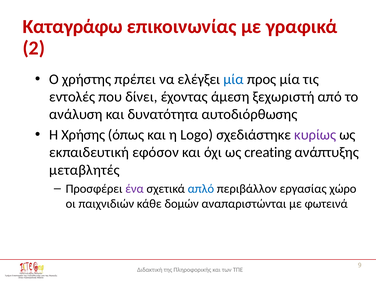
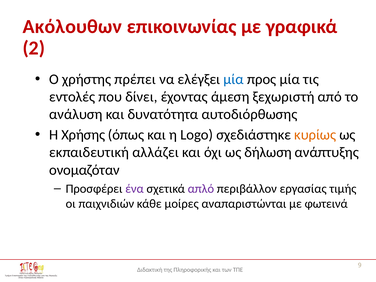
Καταγράφω: Καταγράφω -> Ακόλουθων (72, 27)
κυρίως colour: purple -> orange (315, 135)
εφόσον: εφόσον -> αλλάζει (156, 152)
creating: creating -> δήλωση (268, 152)
μεταβλητές: μεταβλητές -> ονομαζόταν (84, 170)
απλό colour: blue -> purple (201, 189)
χώρο: χώρο -> τιμής (343, 189)
δομών: δομών -> μοίρες (182, 204)
